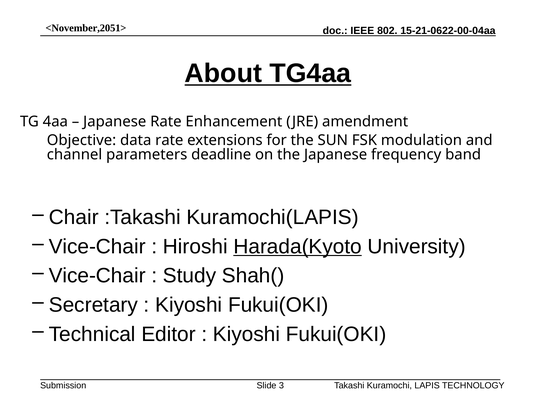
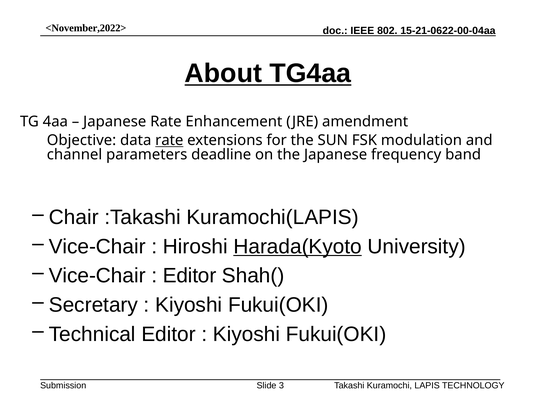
<November,2051>: <November,2051> -> <November,2022> (86, 28)
rate underline: none -> present (169, 140)
Study: Study -> Editor (190, 276)
